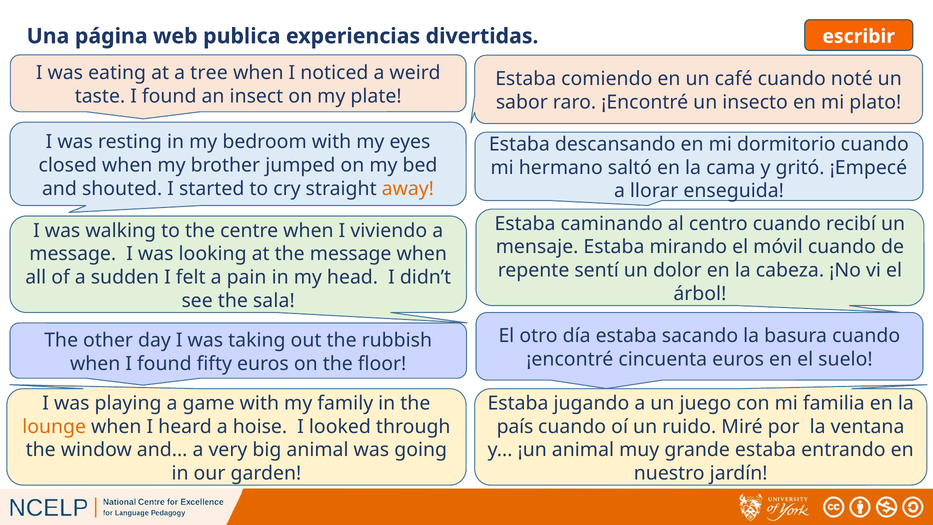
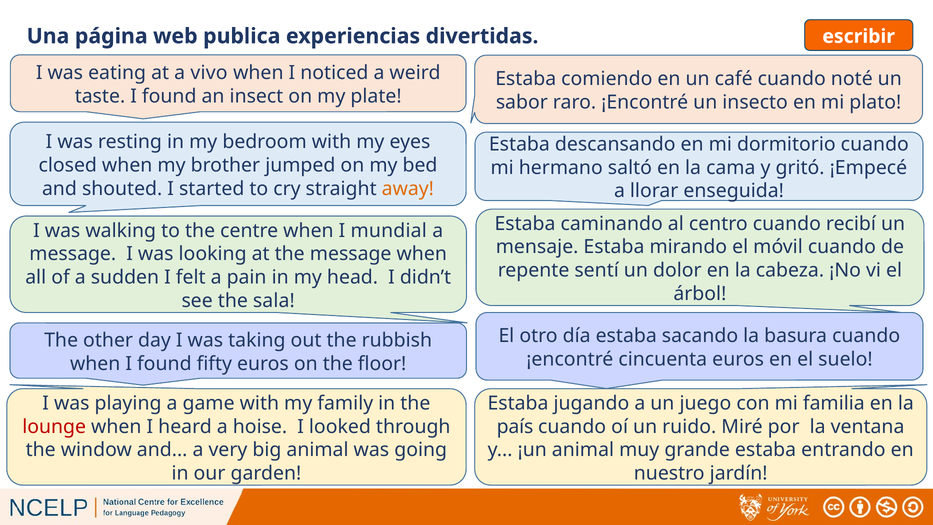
tree: tree -> vivo (209, 73)
viviendo: viviendo -> mundial (389, 231)
lounge colour: orange -> red (54, 426)
